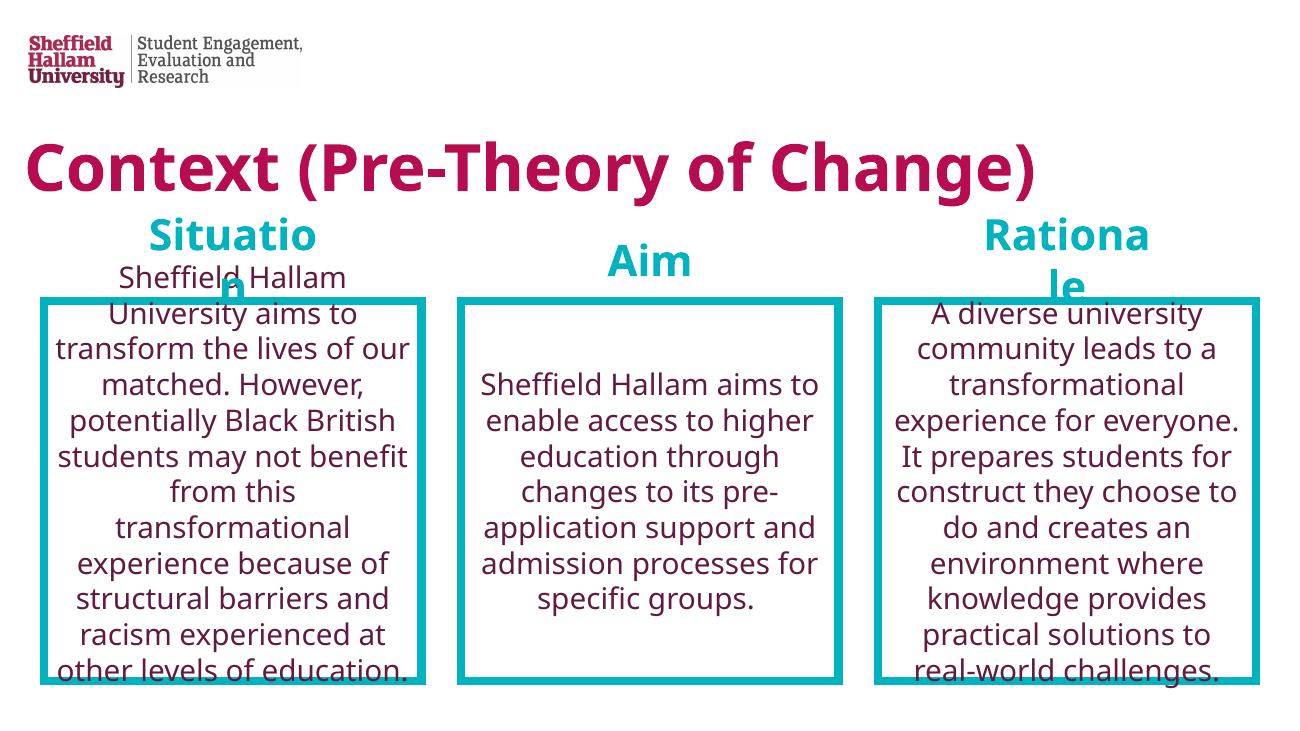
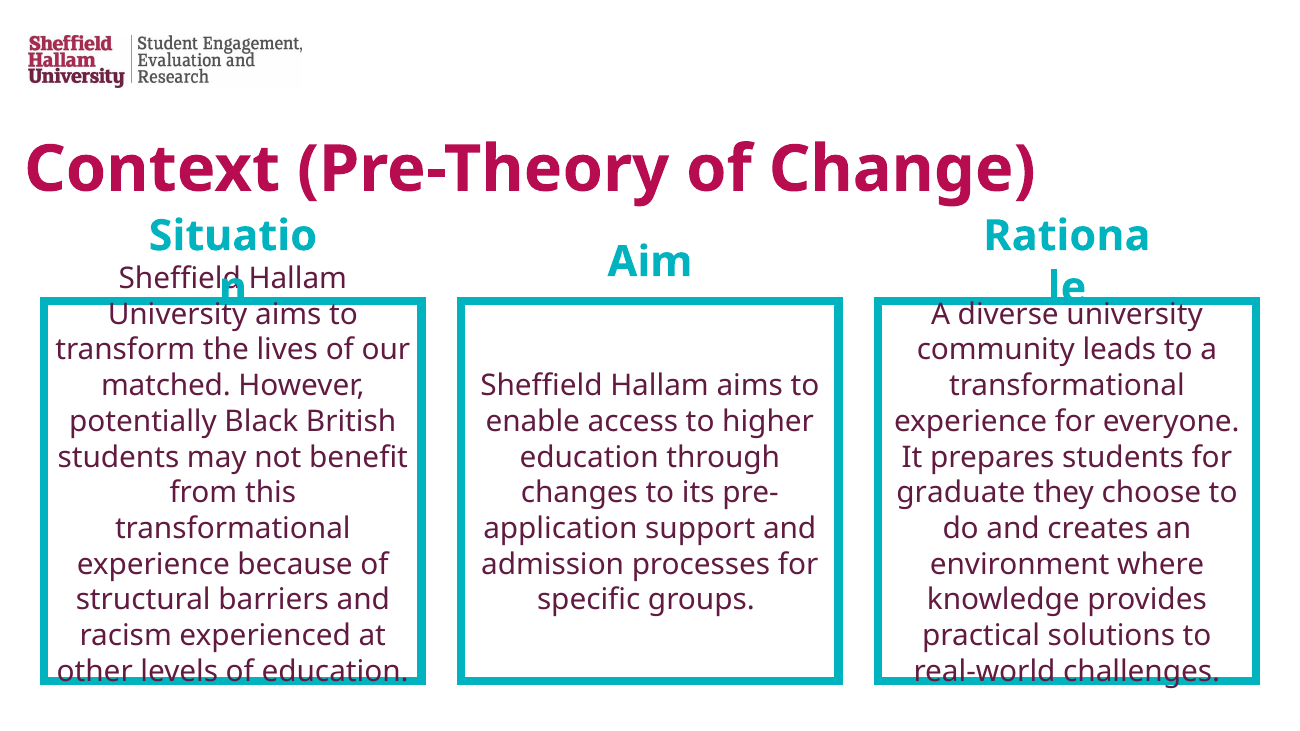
construct: construct -> graduate (961, 493)
